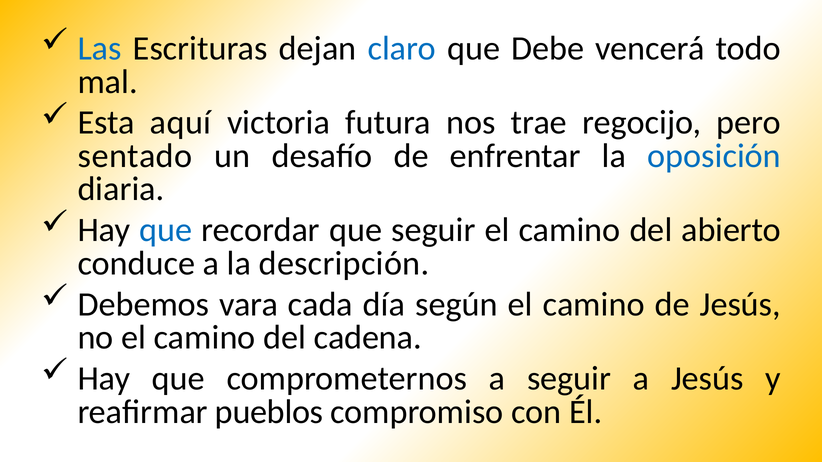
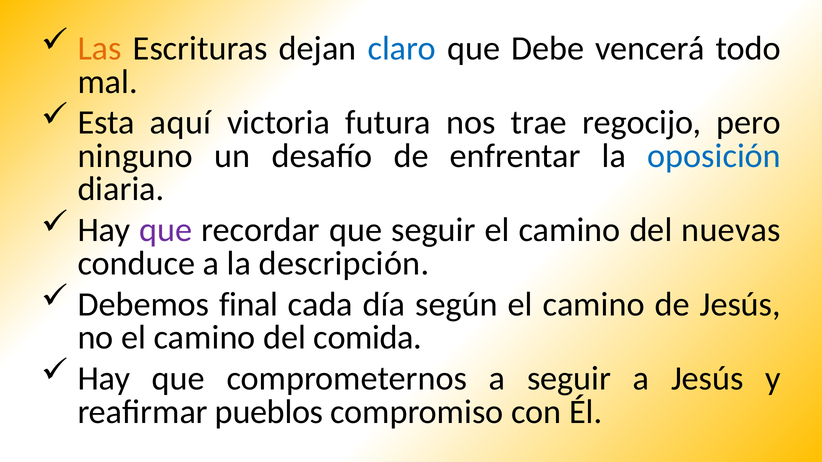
Las colour: blue -> orange (100, 49)
sentado: sentado -> ninguno (135, 156)
que colour: blue -> purple (166, 230)
abierto: abierto -> nuevas (731, 230)
vara: vara -> final (249, 305)
cadena: cadena -> comida (368, 338)
